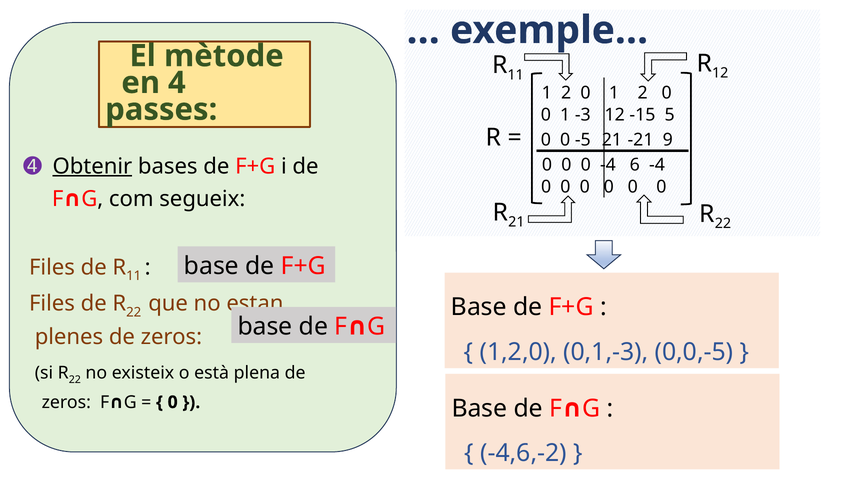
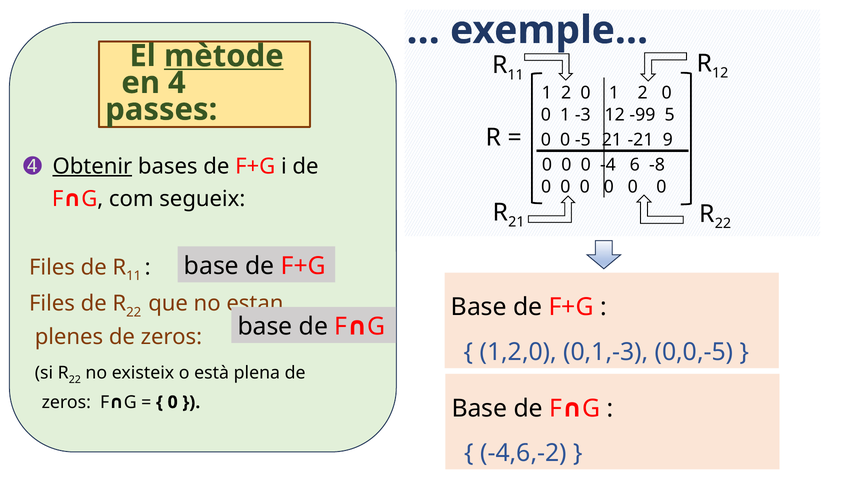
mètode underline: none -> present (224, 56)
-15: -15 -> -99 (642, 115)
6 -4: -4 -> -8 (657, 165)
